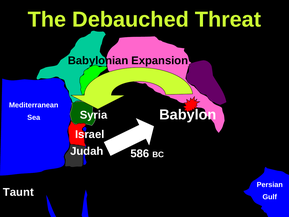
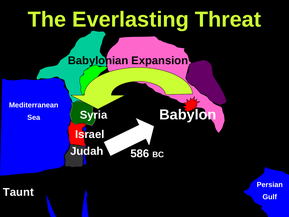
Debauched: Debauched -> Everlasting (131, 20)
